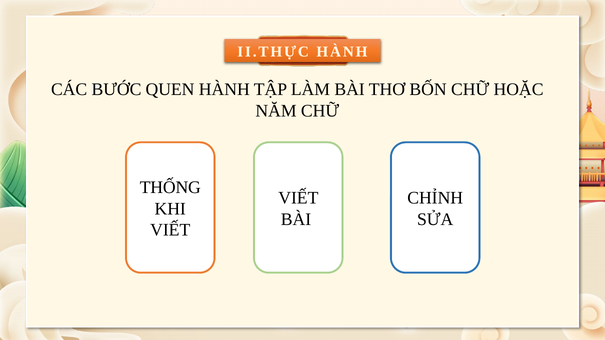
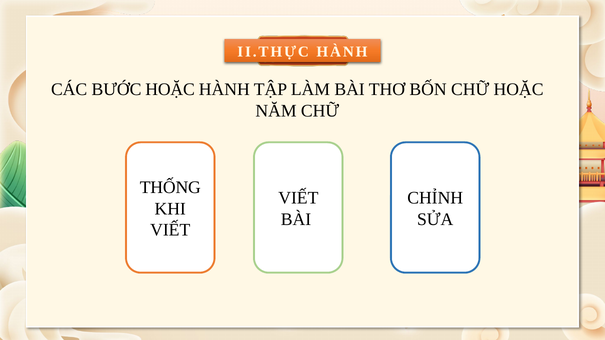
BƯỚC QUEN: QUEN -> HOẶC (170, 90)
